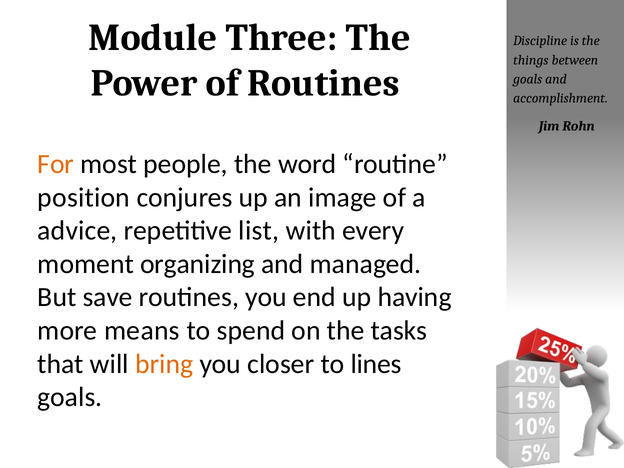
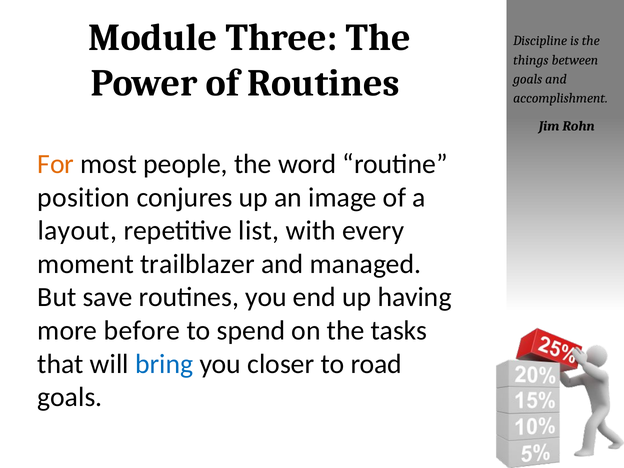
advice: advice -> layout (77, 231)
organizing: organizing -> trailblazer (197, 264)
means: means -> before (142, 331)
bring colour: orange -> blue (164, 364)
lines: lines -> road (376, 364)
